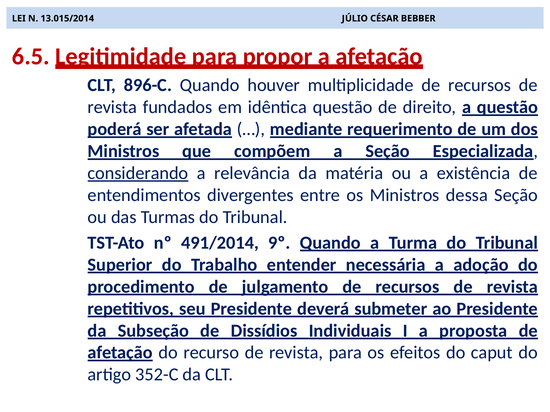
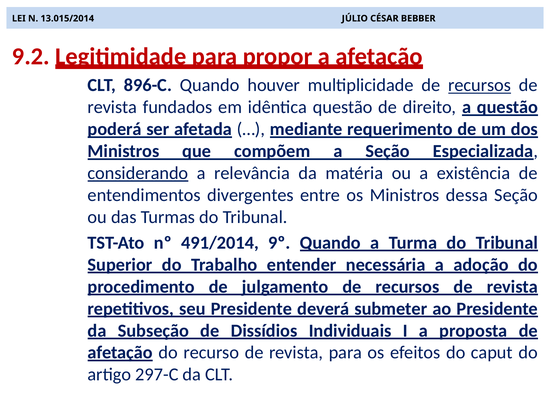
6.5: 6.5 -> 9.2 (31, 56)
recursos underline: none -> present (480, 85)
352-C: 352-C -> 297-C (157, 375)
